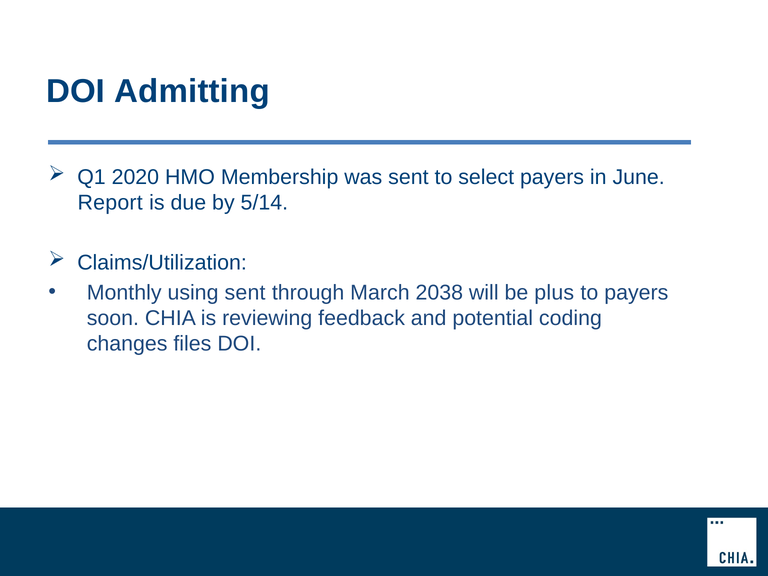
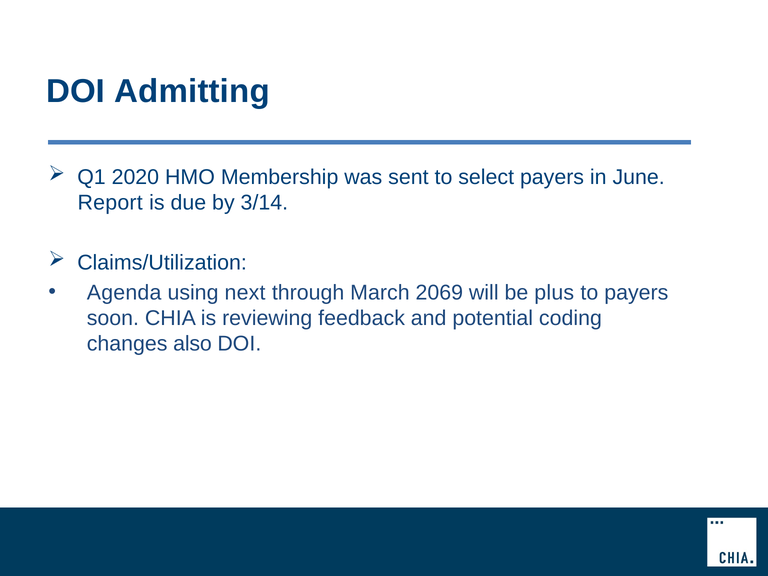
5/14: 5/14 -> 3/14 (264, 203)
Monthly: Monthly -> Agenda (124, 293)
using sent: sent -> next (245, 293)
2038: 2038 -> 2069 (439, 293)
files: files -> also (192, 344)
